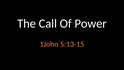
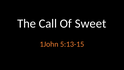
Power: Power -> Sweet (91, 23)
